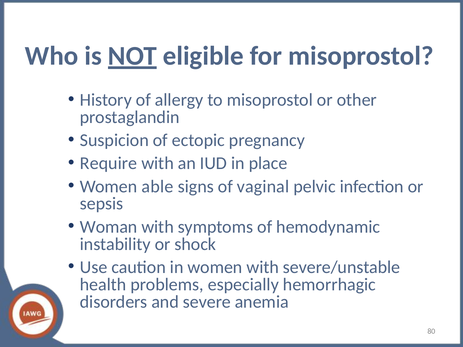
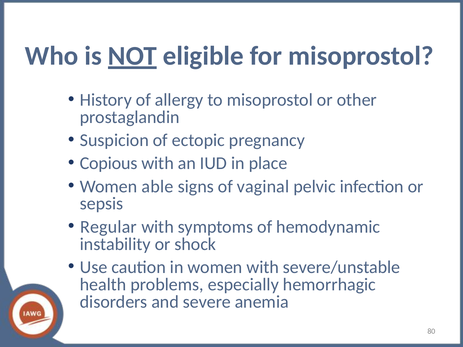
Require: Require -> Copious (109, 163)
Woman: Woman -> Regular (109, 227)
